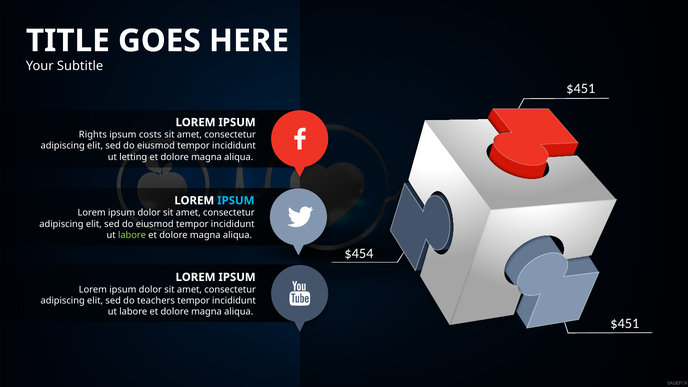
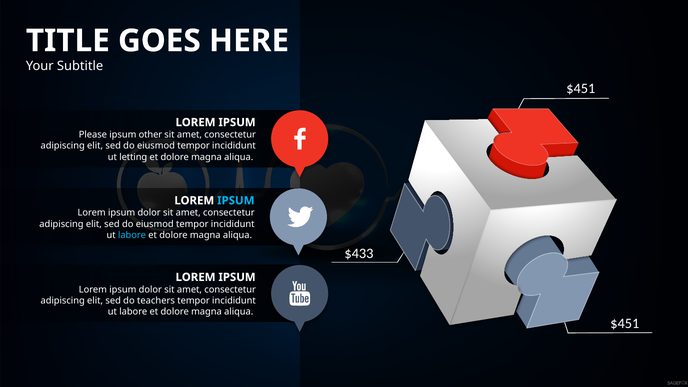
Rights: Rights -> Please (93, 135)
costs: costs -> other (150, 135)
labore colour: light green -> light blue (132, 235)
$454: $454 -> $433 (359, 254)
